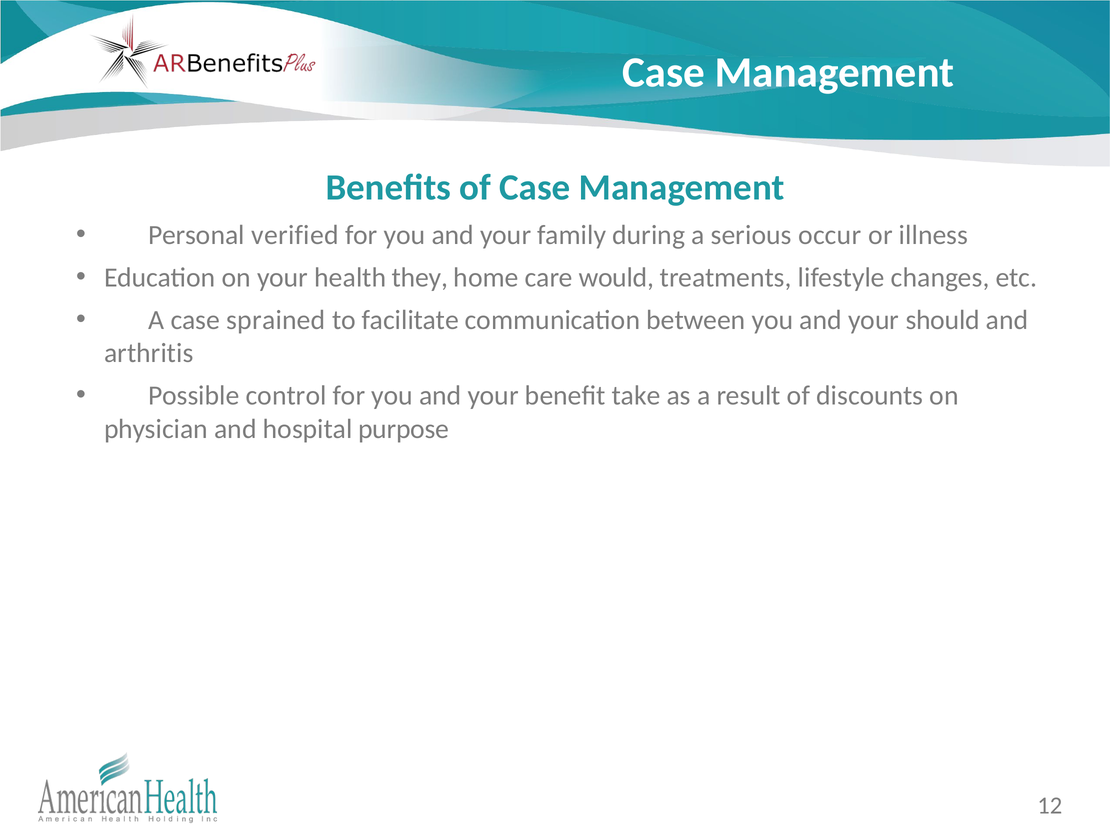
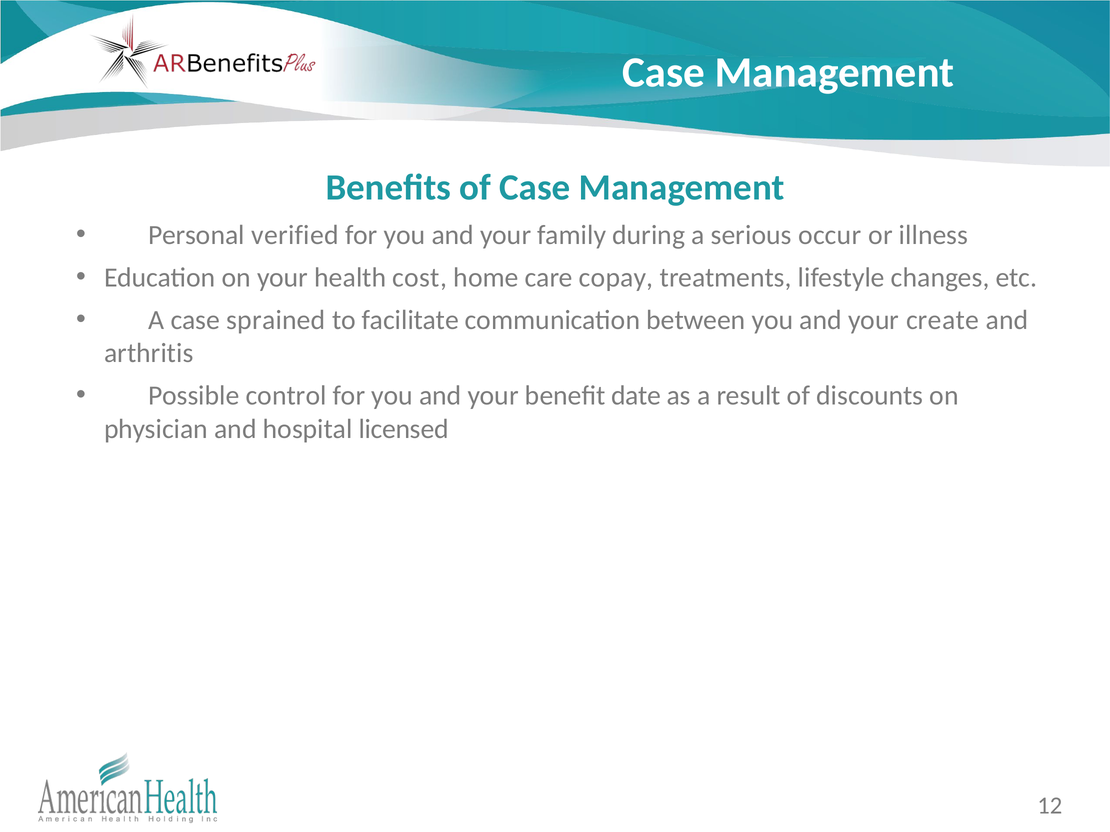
they: they -> cost (420, 278)
would: would -> copay (616, 278)
should: should -> create (942, 320)
take: take -> date (636, 396)
purpose: purpose -> licensed (404, 429)
